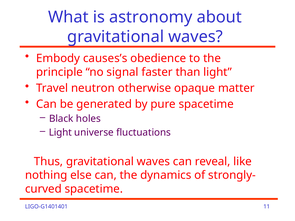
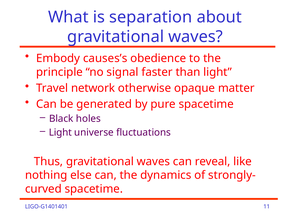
astronomy: astronomy -> separation (151, 17)
neutron: neutron -> network (93, 88)
